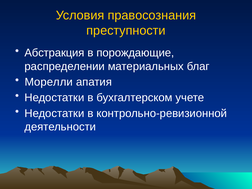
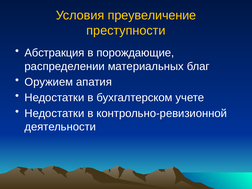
правосознания: правосознания -> преувеличение (152, 15)
Морелли: Морелли -> Оружием (49, 82)
